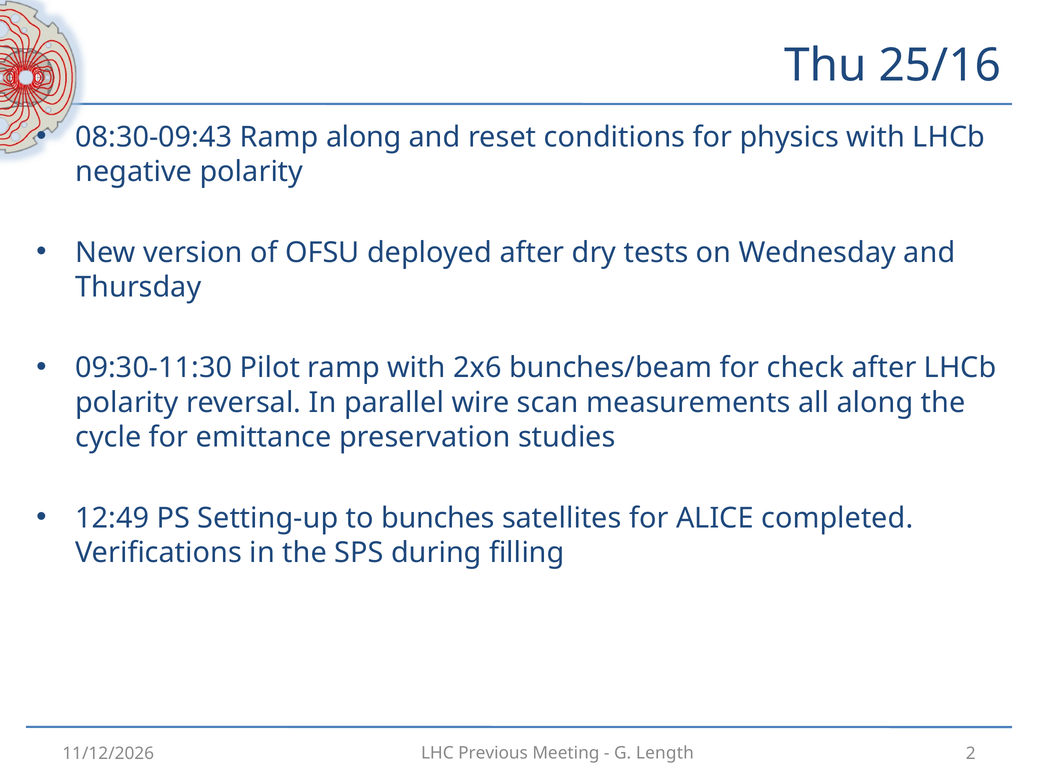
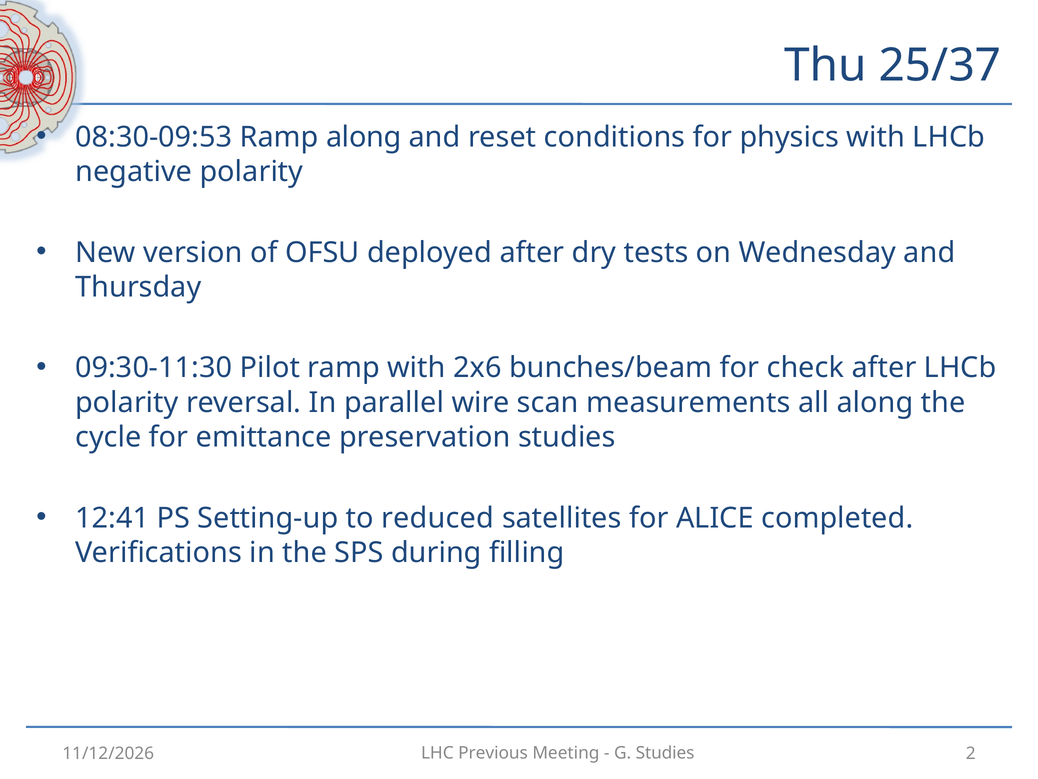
25/16: 25/16 -> 25/37 (940, 65)
08:30-09:43: 08:30-09:43 -> 08:30-09:53 (154, 137)
12:49: 12:49 -> 12:41 (112, 518)
bunches: bunches -> reduced (438, 518)
G Length: Length -> Studies (665, 752)
